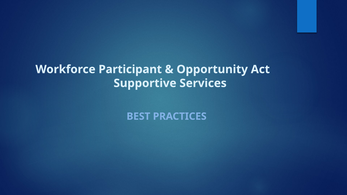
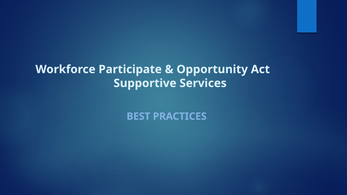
Participant: Participant -> Participate (130, 69)
